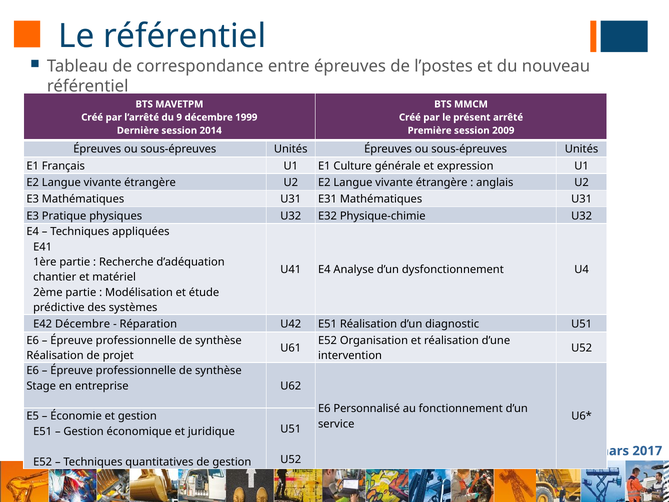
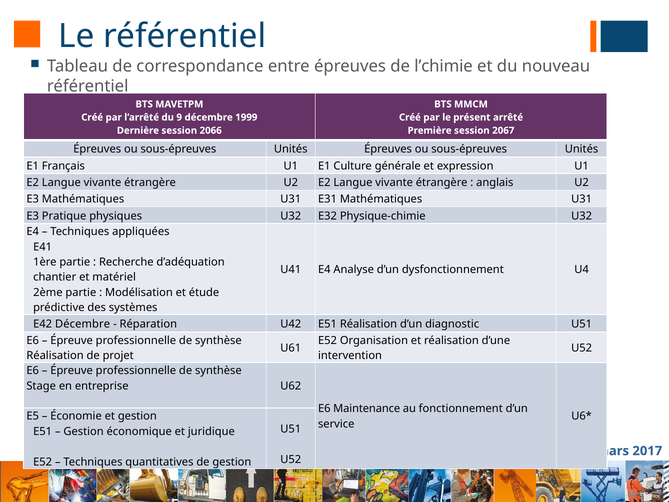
l’postes: l’postes -> l’chimie (444, 66)
2014: 2014 -> 2066 (211, 130)
2009: 2009 -> 2067 (503, 130)
Personnalisé: Personnalisé -> Maintenance (367, 408)
